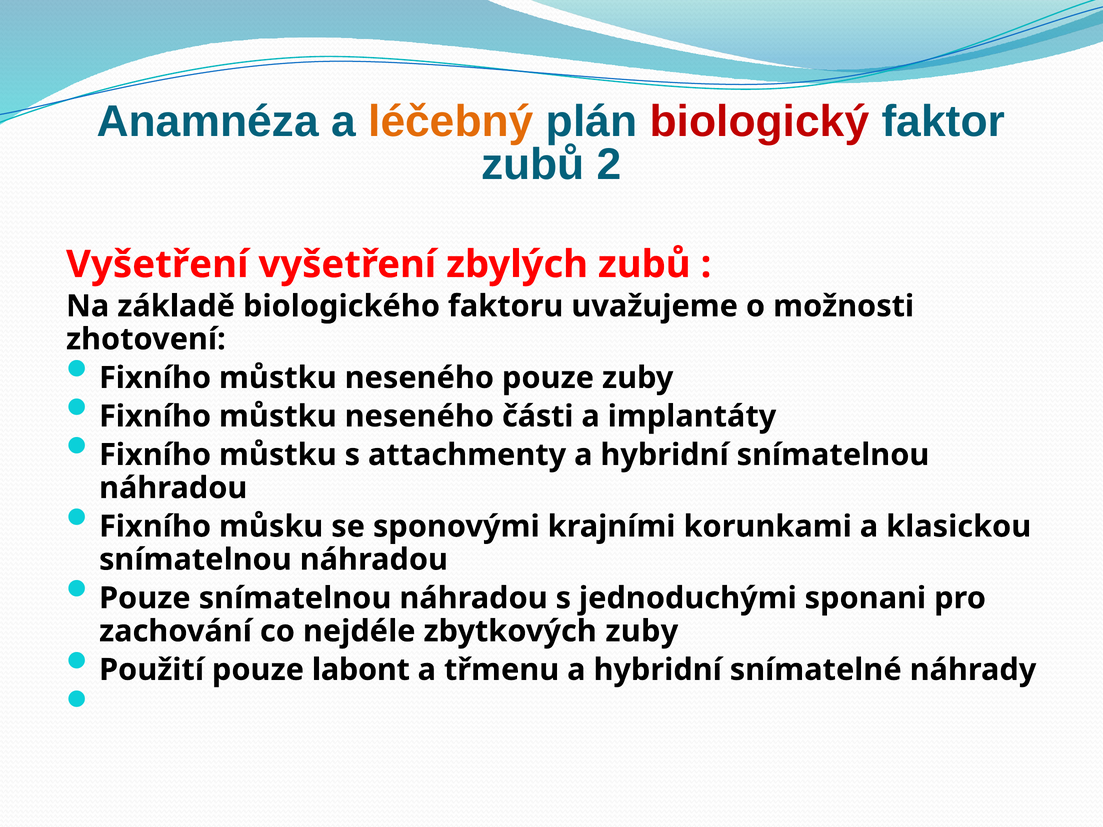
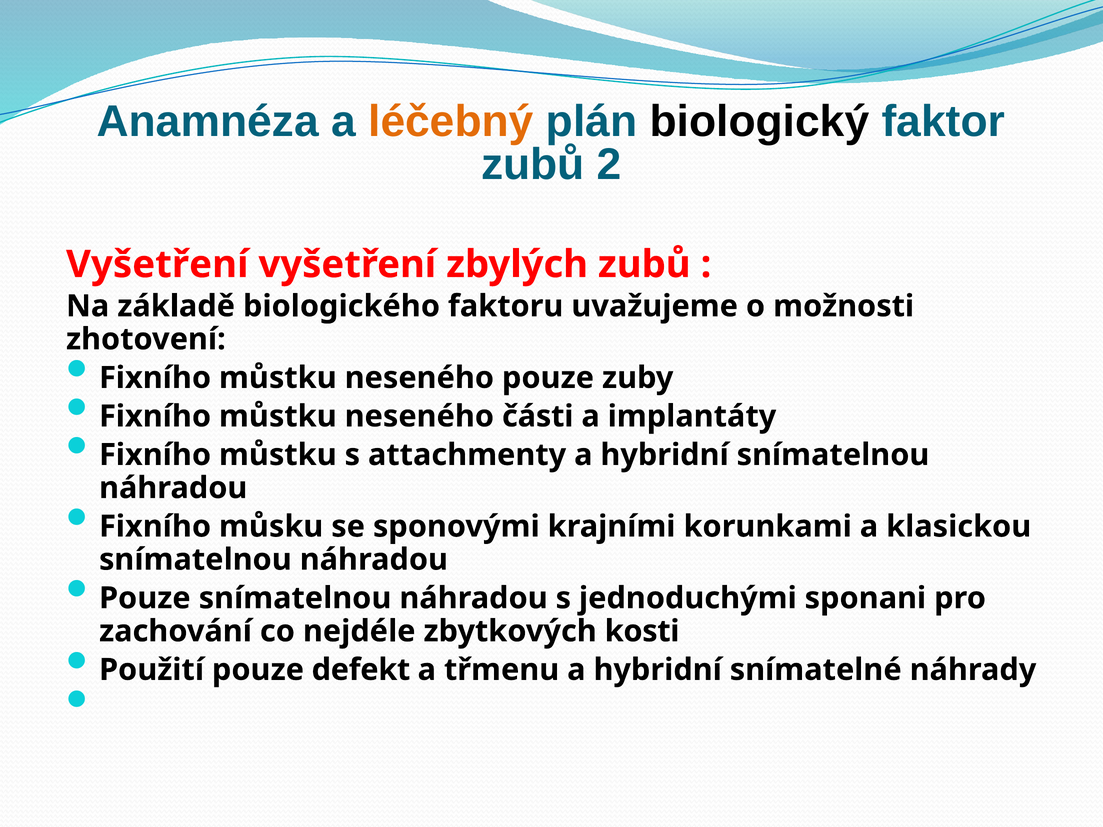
biologický colour: red -> black (759, 122)
zbytkových zuby: zuby -> kosti (642, 631)
labont: labont -> defekt (361, 670)
